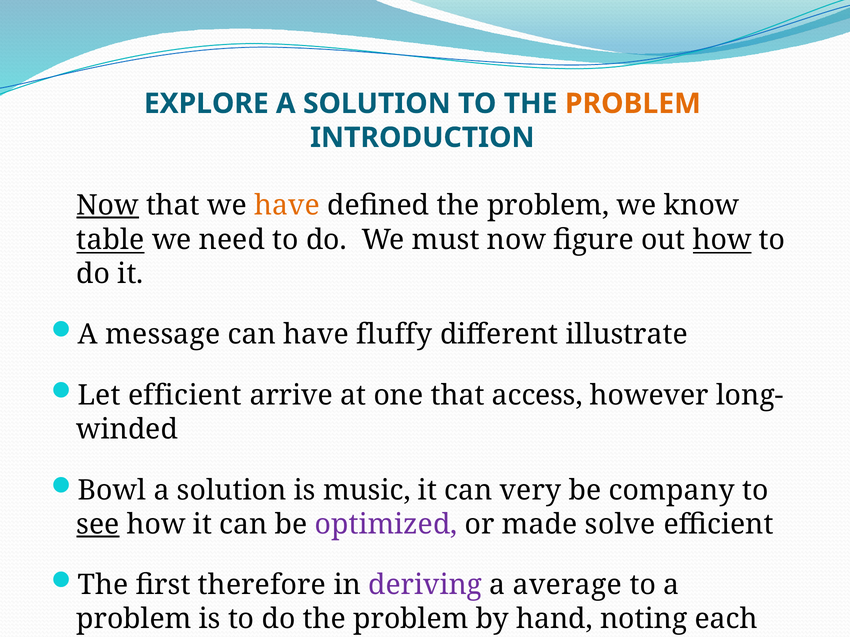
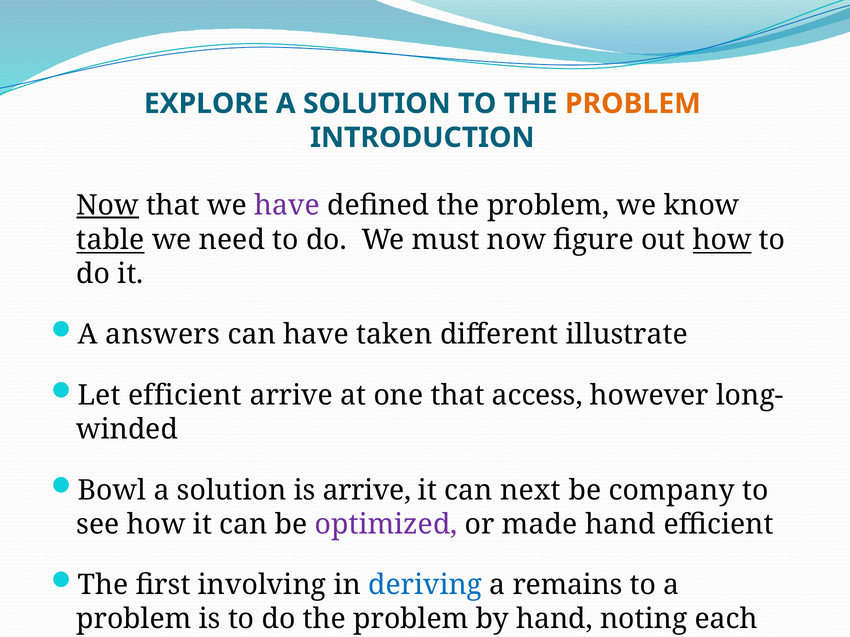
have colour: orange -> purple (287, 205)
message: message -> answers (163, 335)
fluffy: fluffy -> taken (394, 335)
is music: music -> arrive (367, 491)
very: very -> next (530, 491)
see underline: present -> none (98, 525)
made solve: solve -> hand (620, 525)
therefore: therefore -> involving (262, 586)
deriving colour: purple -> blue (425, 586)
average: average -> remains (568, 586)
